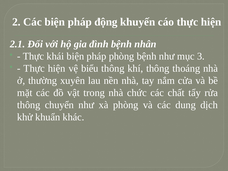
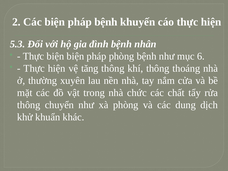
pháp động: động -> bệnh (106, 22)
2.1: 2.1 -> 5.3 (17, 44)
Thực khái: khái -> biện (55, 56)
3: 3 -> 6 (201, 56)
biểu: biểu -> tăng (90, 68)
